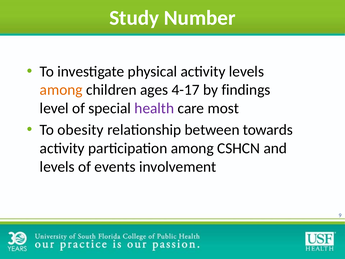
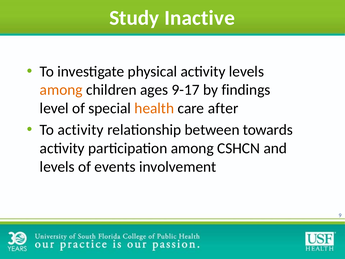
Number: Number -> Inactive (200, 18)
4-17: 4-17 -> 9-17 (186, 90)
health colour: purple -> orange (154, 108)
most: most -> after (223, 108)
To obesity: obesity -> activity (81, 130)
